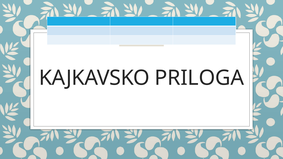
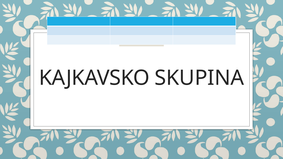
PRILOGA: PRILOGA -> SKUPINA (199, 78)
